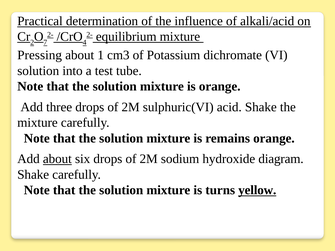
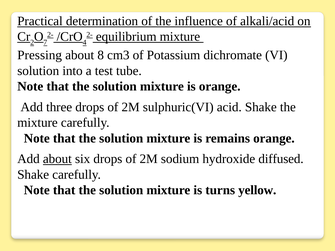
1: 1 -> 8 (101, 55)
diagram: diagram -> diffused (281, 159)
yellow underline: present -> none (257, 190)
